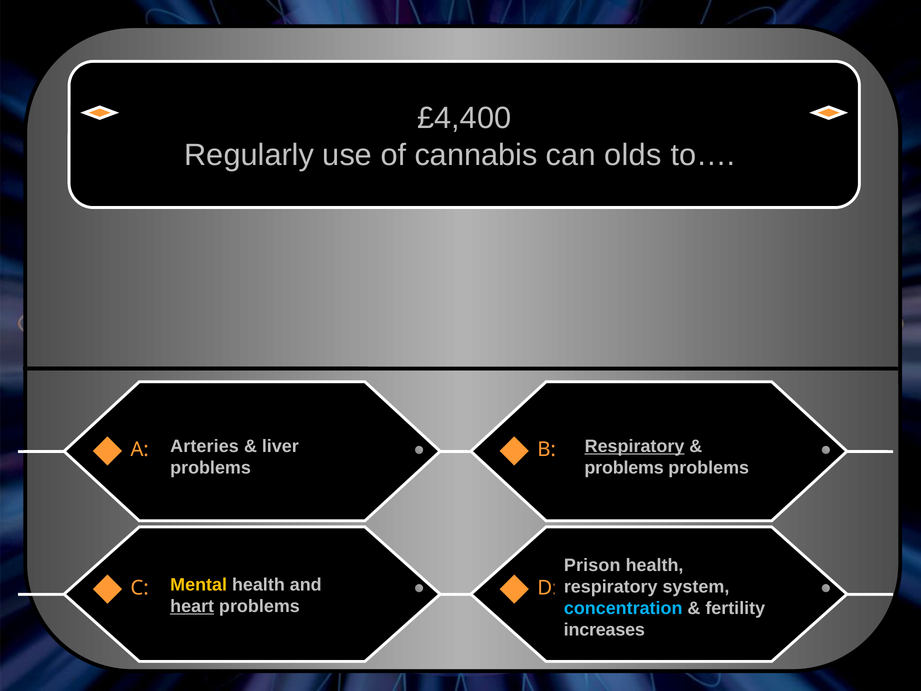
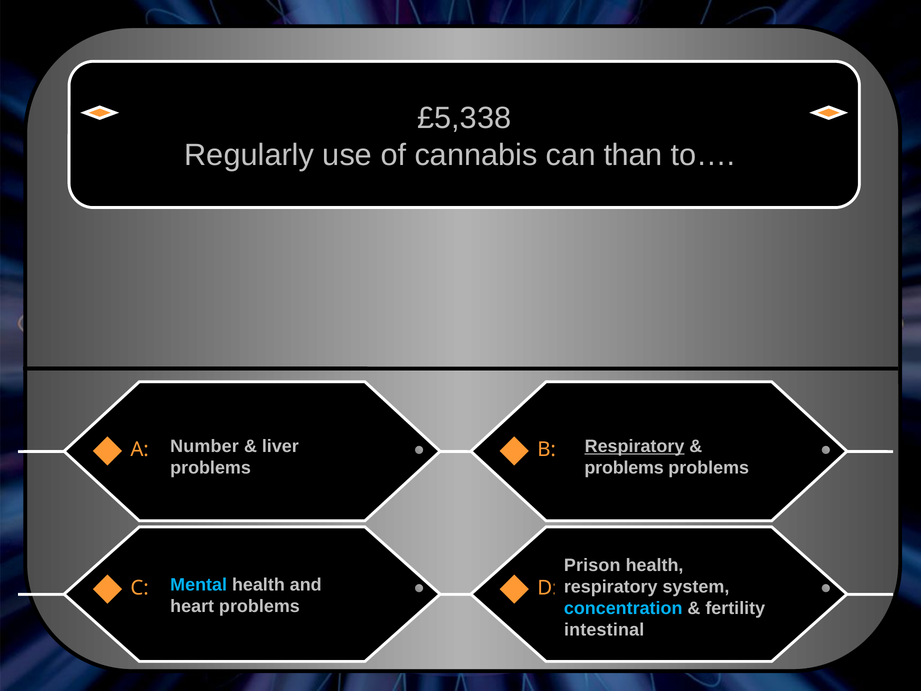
£4,400: £4,400 -> £5,338 (464, 118)
olds: olds -> than (633, 155)
Arteries: Arteries -> Number (205, 446)
Mental colour: yellow -> light blue (199, 584)
heart underline: present -> none (192, 606)
increases: increases -> intestinal (604, 629)
